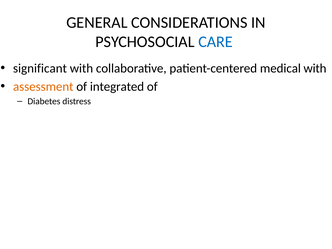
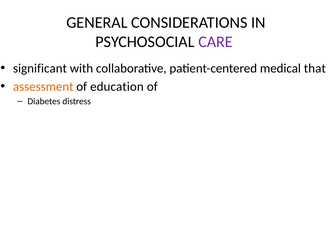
CARE colour: blue -> purple (216, 42)
medical with: with -> that (315, 68)
integrated: integrated -> education (117, 87)
